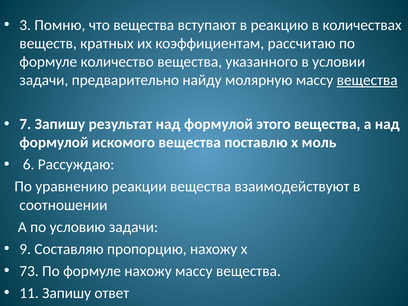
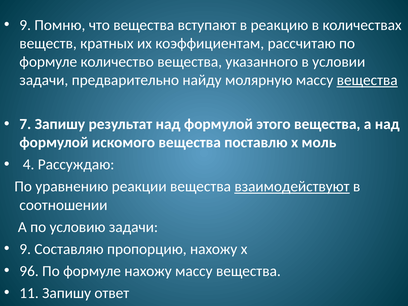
3: 3 -> 9 (25, 25)
6: 6 -> 4 (29, 165)
взаимодействуют underline: none -> present (292, 187)
73: 73 -> 96 (29, 271)
